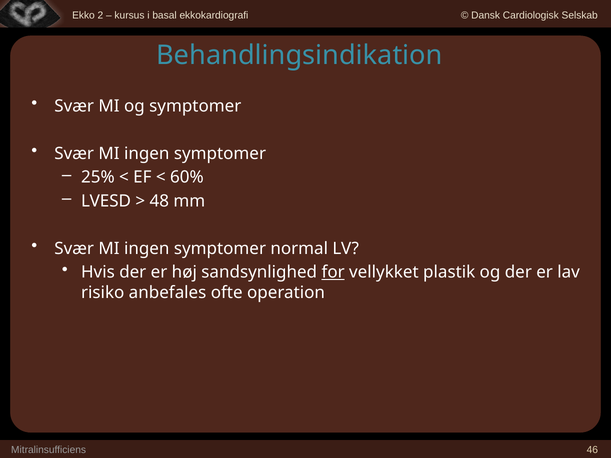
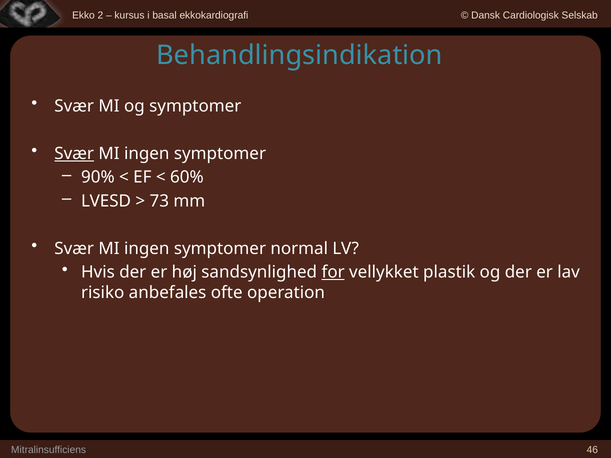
Svær underline: none -> present (74, 154)
25%: 25% -> 90% (98, 177)
48: 48 -> 73 (159, 201)
